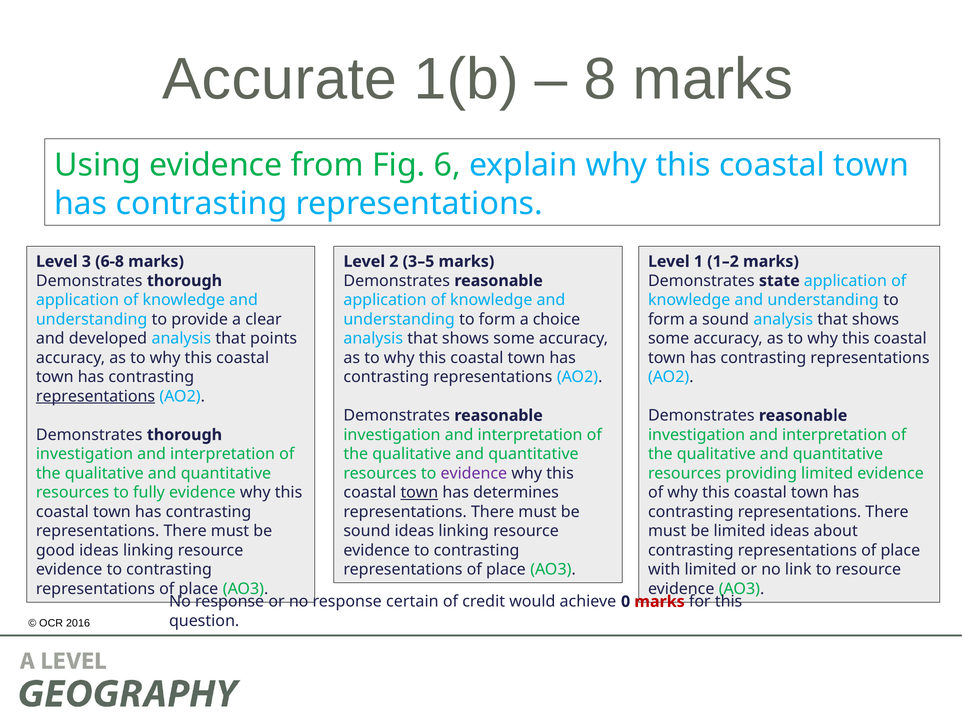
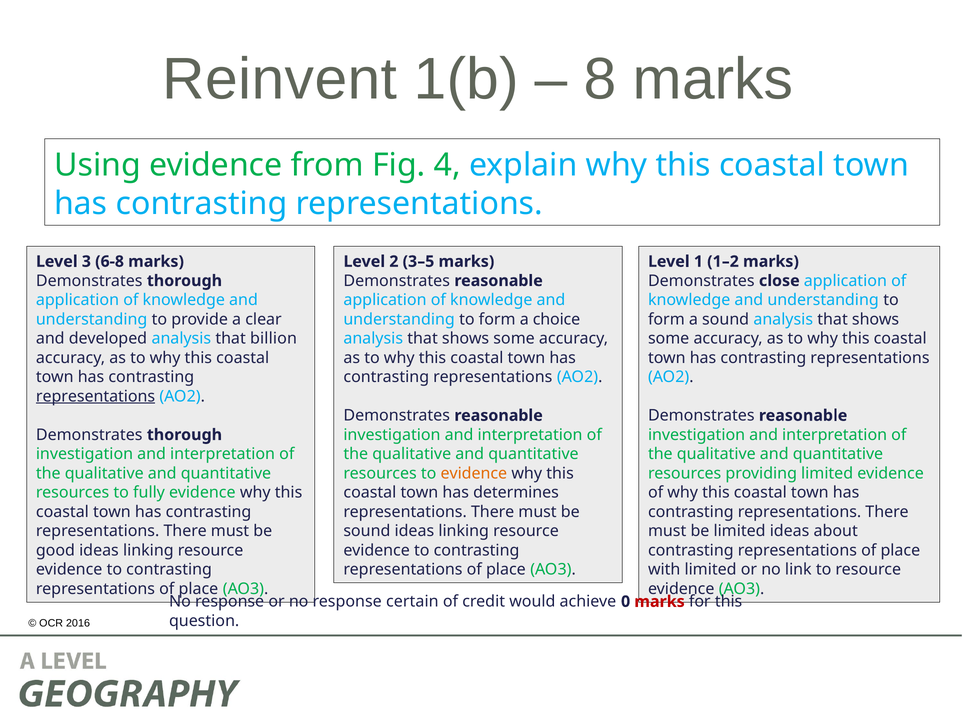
Accurate: Accurate -> Reinvent (280, 79)
6: 6 -> 4 (447, 165)
state: state -> close (779, 281)
points: points -> billion (274, 339)
evidence colour: purple -> orange (474, 473)
town underline: present -> none (419, 493)
